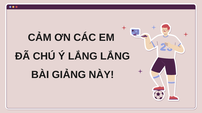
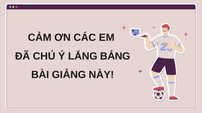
LẮNG LẮNG: LẮNG -> BẢNG (115, 56)
